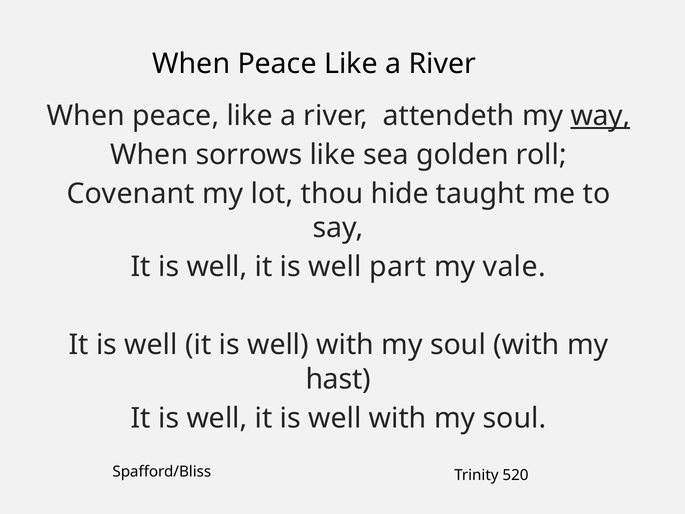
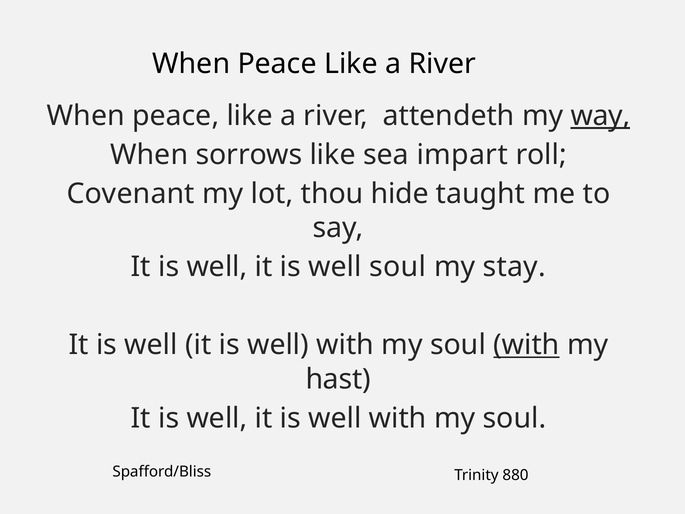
golden: golden -> impart (462, 155)
well part: part -> soul (398, 267)
vale: vale -> stay (514, 267)
with underline: none -> present (526, 345)
520: 520 -> 880 (516, 475)
